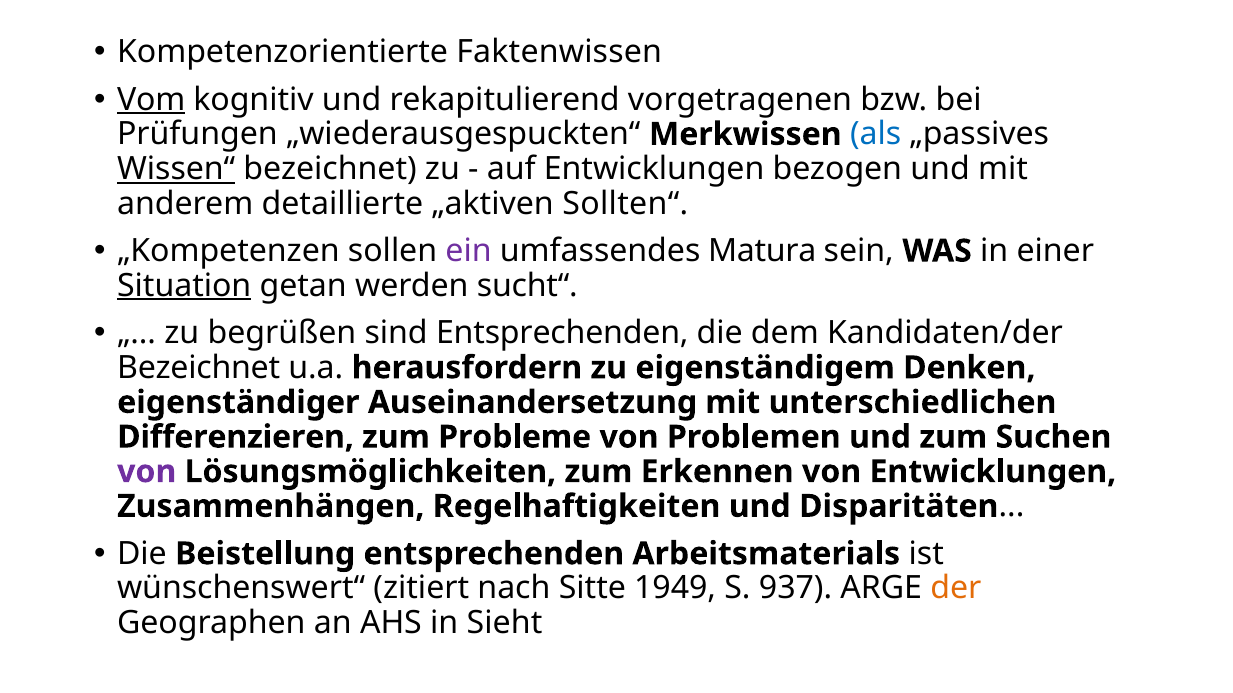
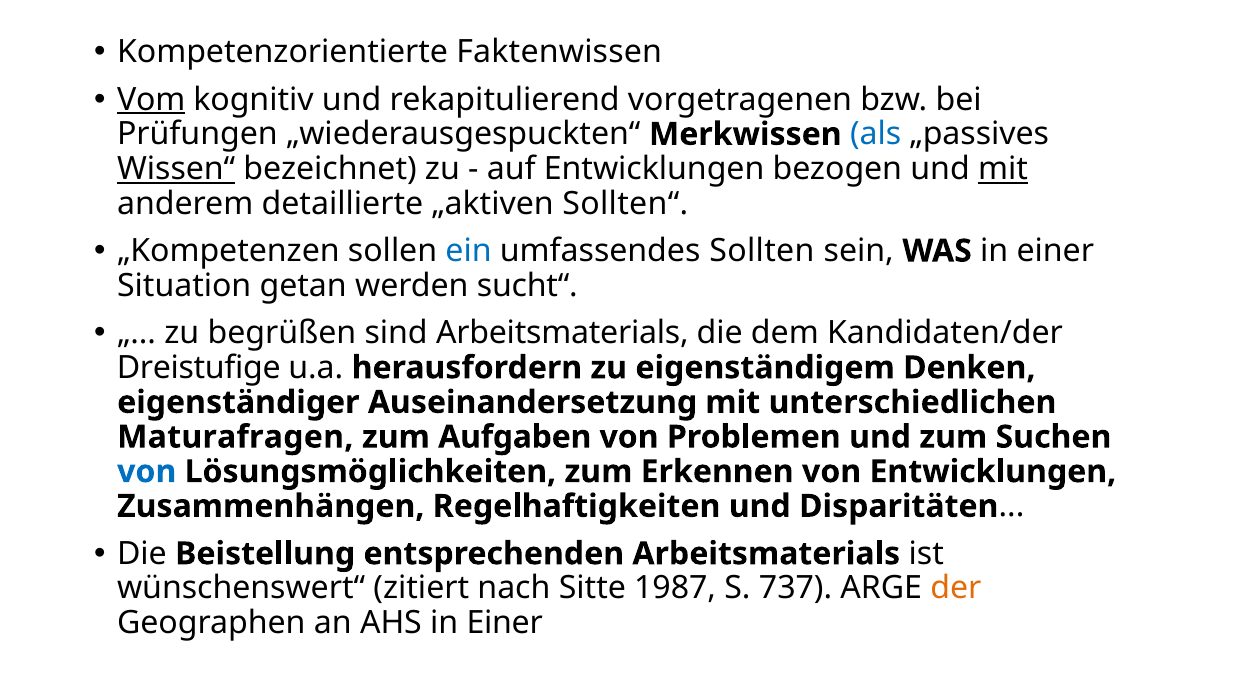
mit underline: none -> present (1003, 169)
ein colour: purple -> blue (469, 251)
Matura: Matura -> Sollten (762, 251)
Situation underline: present -> none (184, 286)
sind Entsprechenden: Entsprechenden -> Arbeitsmaterials (562, 333)
Bezeichnet: Bezeichnet -> Dreistufige (199, 368)
Differenzieren: Differenzieren -> Maturafragen (235, 437)
Probleme: Probleme -> Aufgaben (515, 437)
von colour: purple -> blue (147, 472)
1949: 1949 -> 1987 (675, 589)
937: 937 -> 737 (796, 589)
AHS in Sieht: Sieht -> Einer (505, 624)
